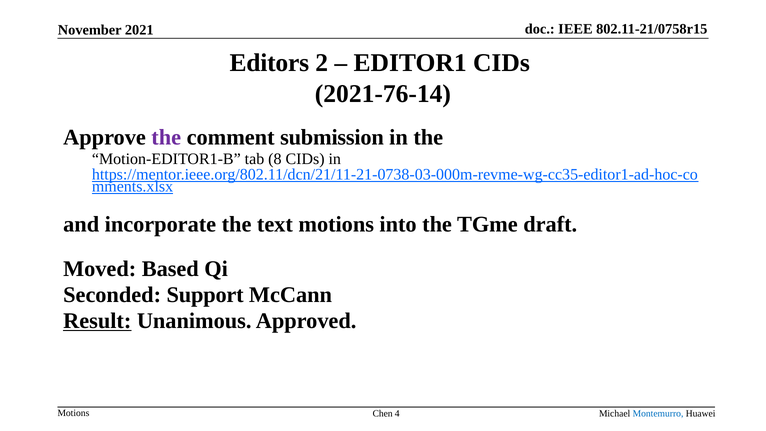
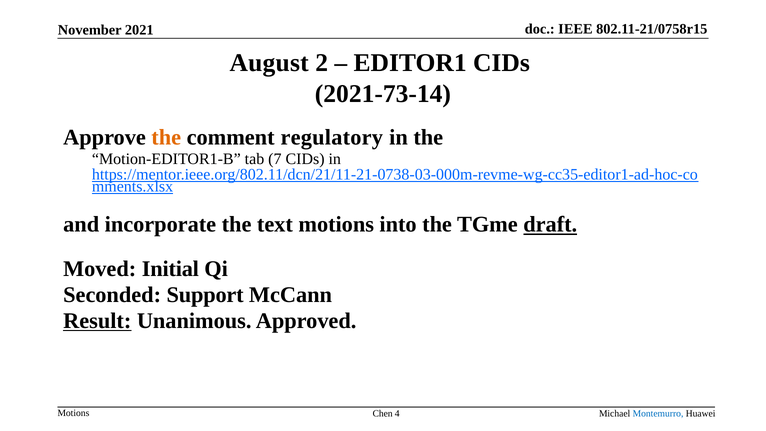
Editors: Editors -> August (269, 63)
2021-76-14: 2021-76-14 -> 2021-73-14 (383, 94)
the colour: purple -> orange (166, 137)
submission: submission -> regulatory (332, 137)
8: 8 -> 7 (275, 159)
draft underline: none -> present (550, 225)
Based: Based -> Initial (170, 269)
